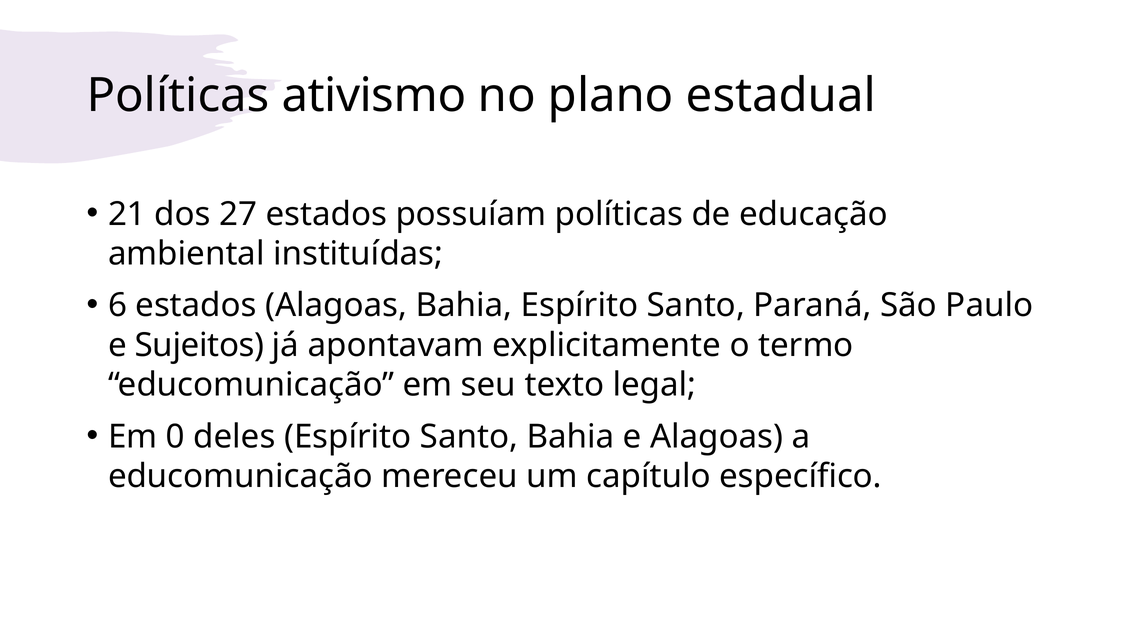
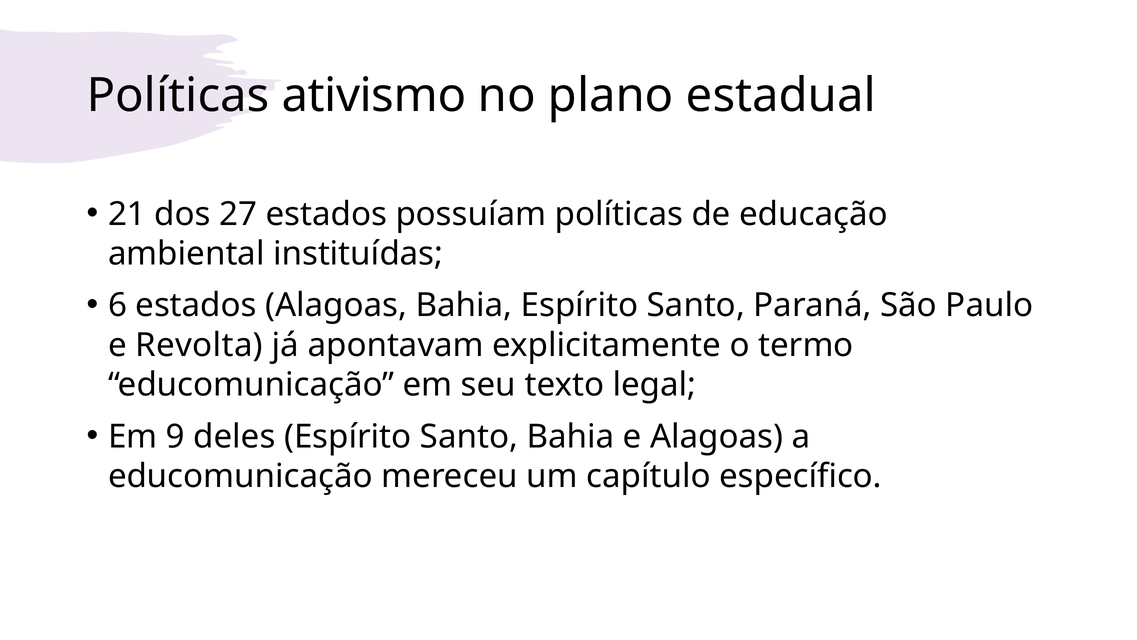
Sujeitos: Sujeitos -> Revolta (199, 345)
0: 0 -> 9 (175, 436)
